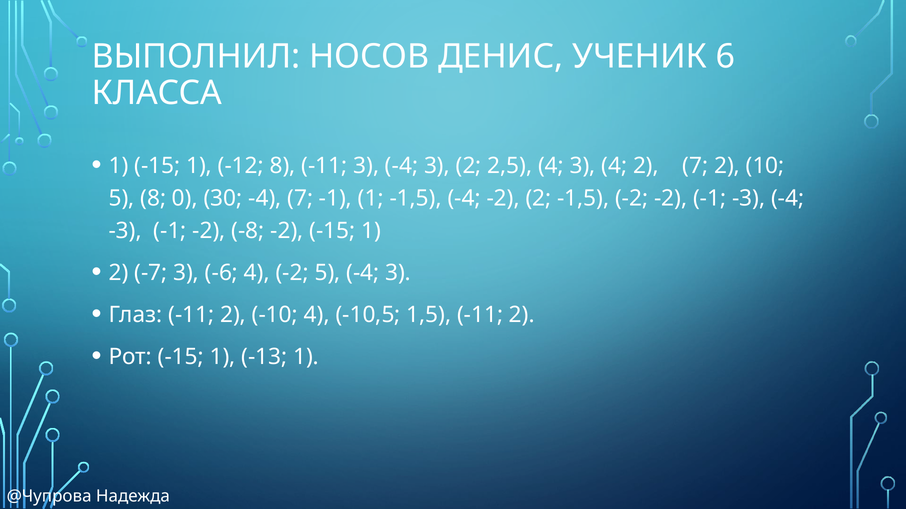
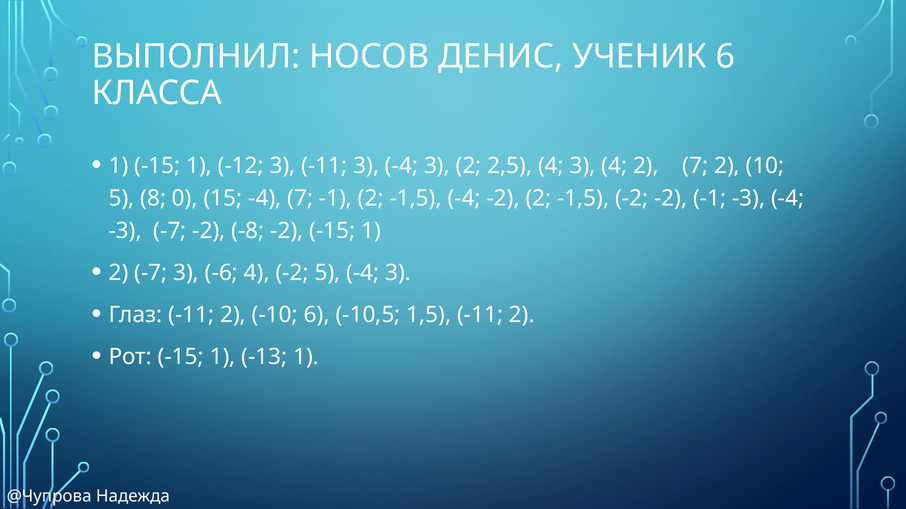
-12 8: 8 -> 3 (283, 166)
30: 30 -> 15 (223, 198)
-1 1: 1 -> 2 (371, 198)
-3 -1: -1 -> -7 (170, 231)
-10 4: 4 -> 6 (317, 315)
